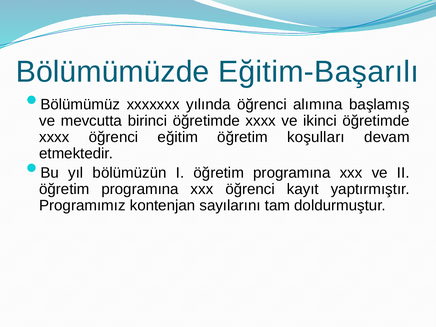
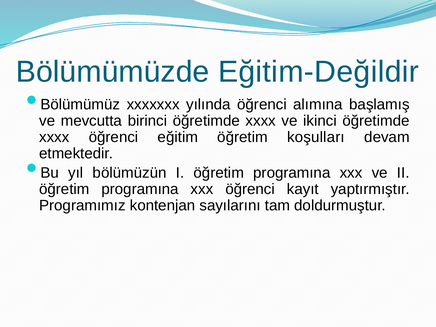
Eğitim-Başarılı: Eğitim-Başarılı -> Eğitim-Değildir (319, 72)
